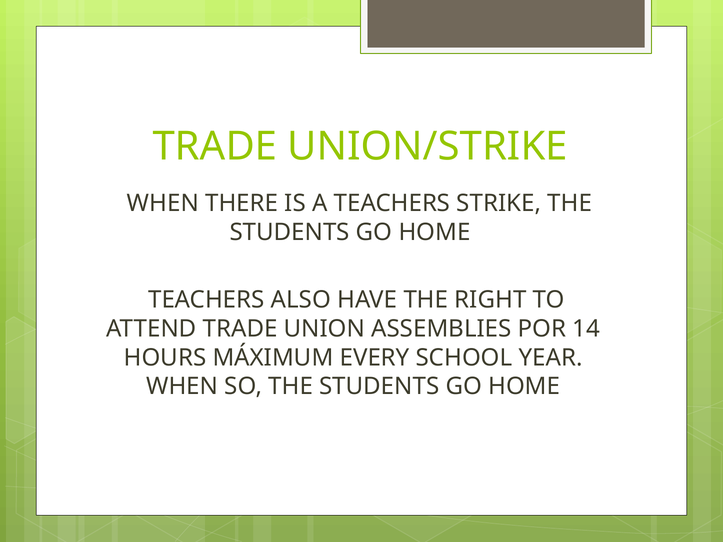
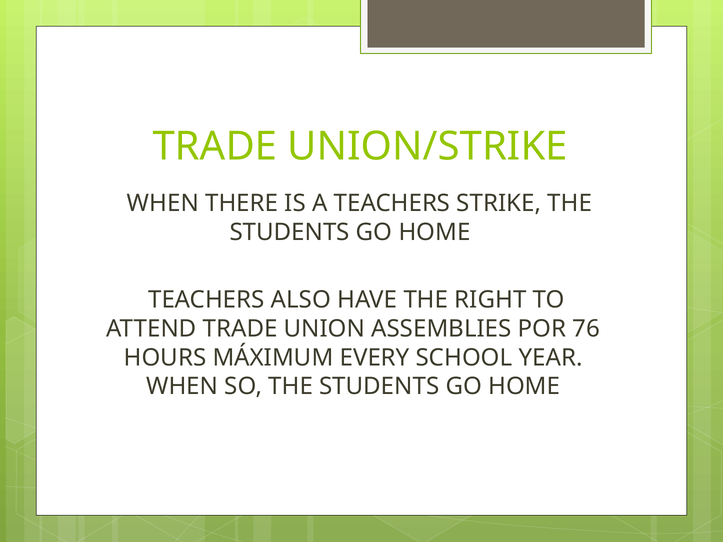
14: 14 -> 76 (586, 329)
